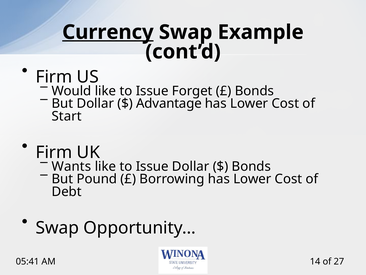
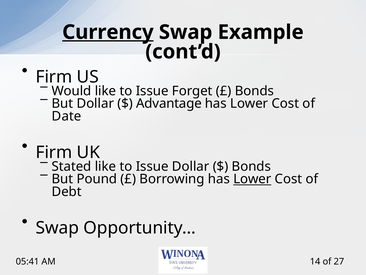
Start: Start -> Date (67, 116)
Wants: Wants -> Stated (72, 166)
Lower underline: none -> present (252, 179)
